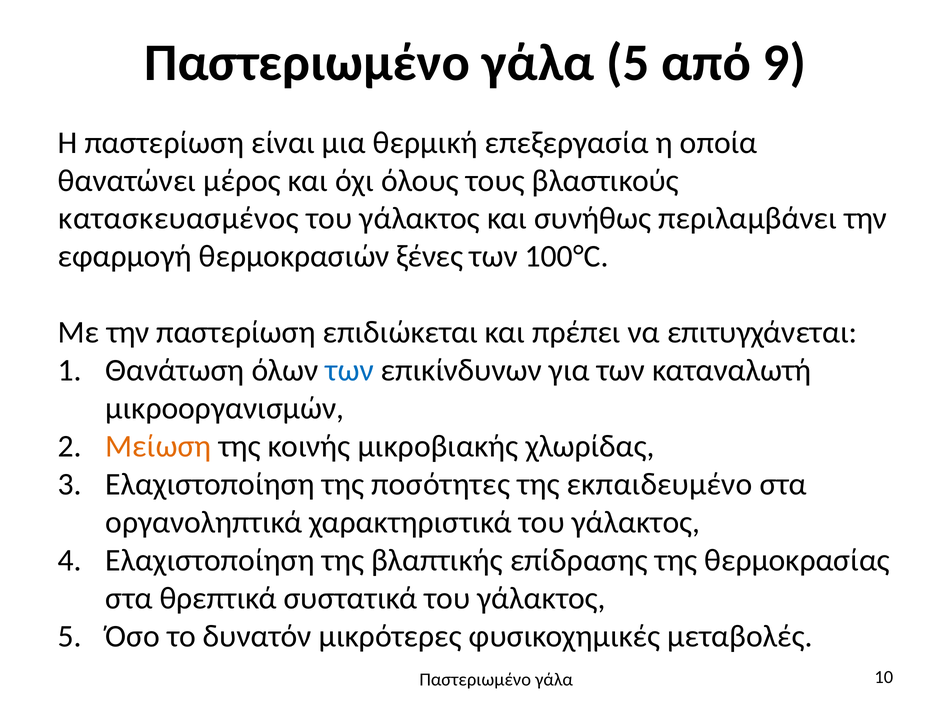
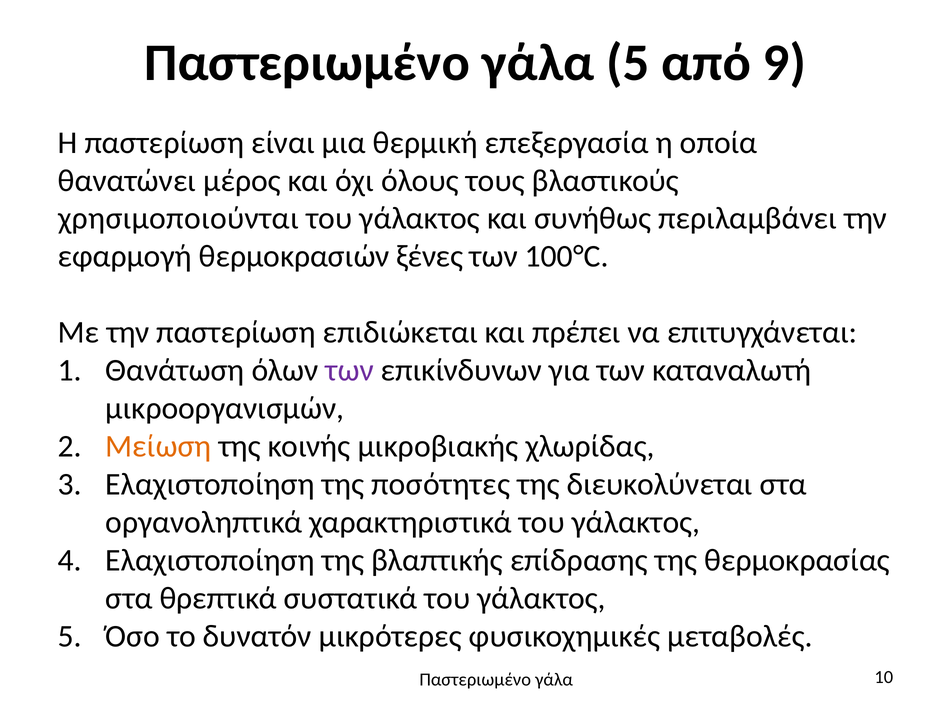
κατασκευασμένος: κατασκευασμένος -> χρησιμοποιούνται (178, 219)
των colour: blue -> purple (350, 371)
εκπαιδευμένο: εκπαιδευμένο -> διευκολύνεται (660, 485)
